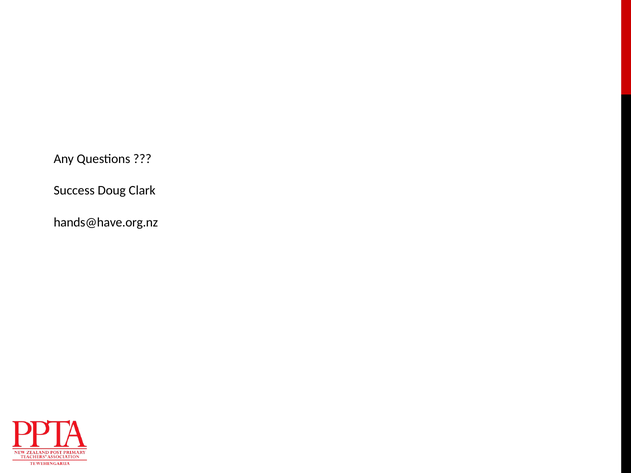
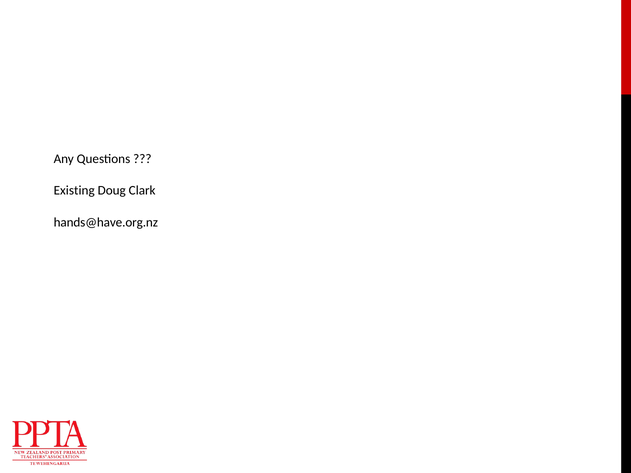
Success: Success -> Existing (74, 191)
